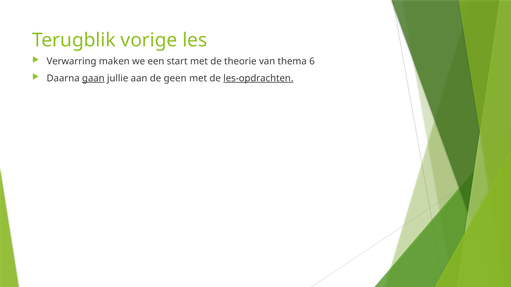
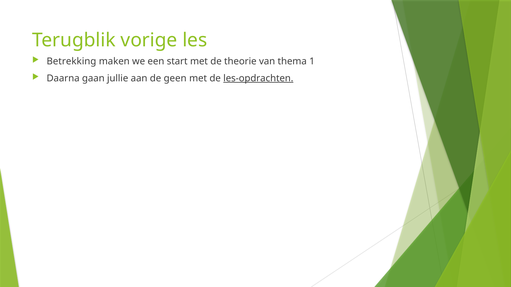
Verwarring: Verwarring -> Betrekking (71, 62)
6: 6 -> 1 (312, 62)
gaan underline: present -> none (93, 78)
